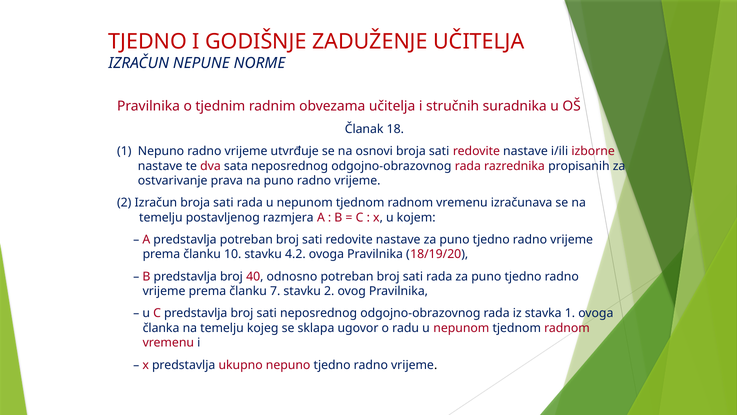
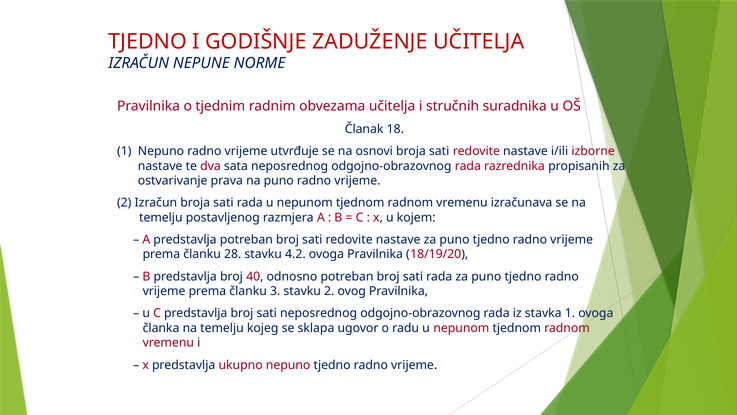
10: 10 -> 28 (233, 254)
7: 7 -> 3 (275, 291)
